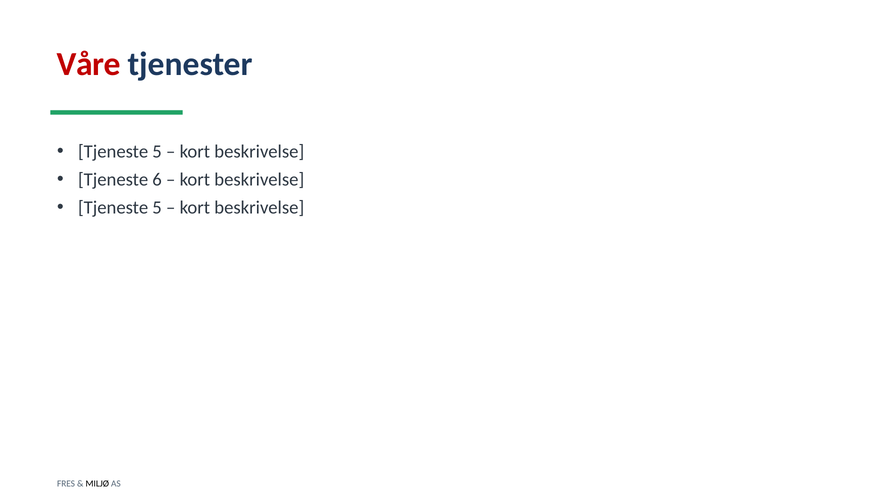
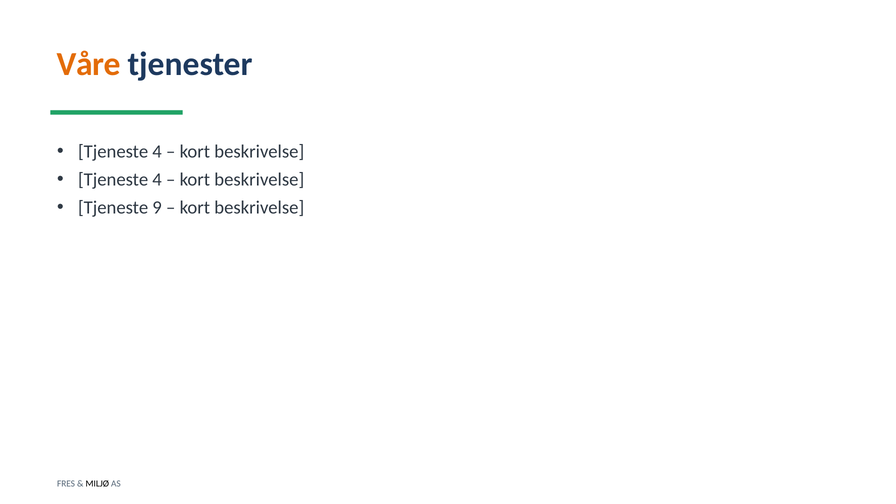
Våre colour: red -> orange (89, 64)
5: 5 -> 4 (157, 152)
6: 6 -> 4 (157, 180)
5: 5 -> 9 (157, 208)
